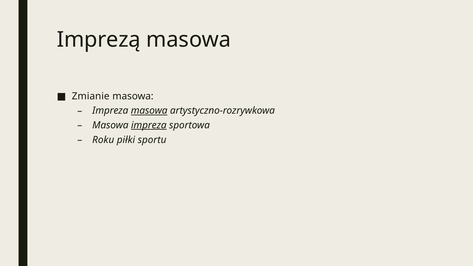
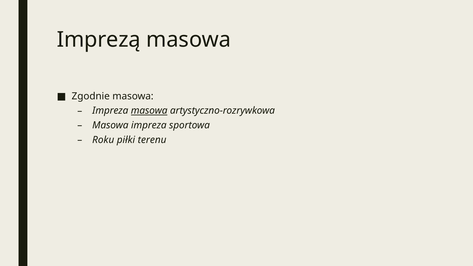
Zmianie: Zmianie -> Zgodnie (91, 96)
impreza underline: present -> none (149, 125)
sportu: sportu -> terenu (152, 140)
